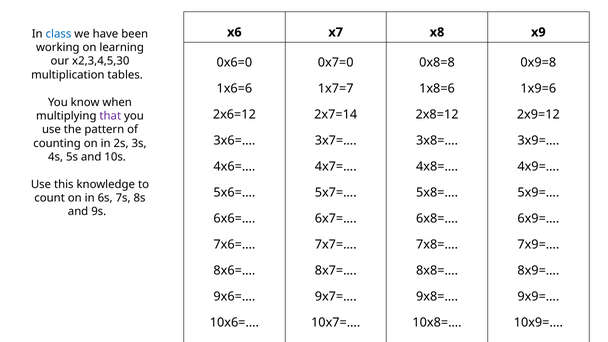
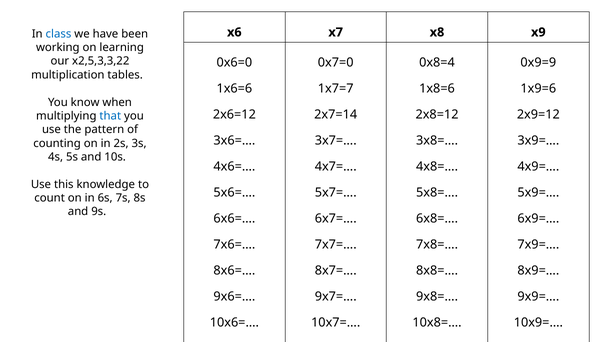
x2,3,4,5,30: x2,3,4,5,30 -> x2,5,3,3,22 (101, 61)
0x8=8: 0x8=8 -> 0x8=4 (437, 63)
0x9=8: 0x9=8 -> 0x9=9 (538, 63)
that colour: purple -> blue (110, 116)
